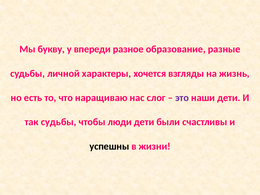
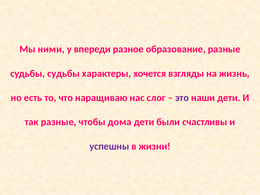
букву: букву -> ними (51, 49)
судьбы личной: личной -> судьбы (63, 73)
так судьбы: судьбы -> разные (59, 122)
люди: люди -> дома (120, 122)
успешны colour: black -> purple (109, 146)
